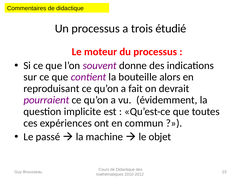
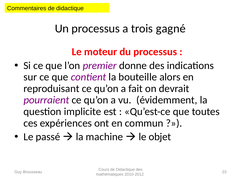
étudié: étudié -> gagné (171, 29)
souvent: souvent -> premier (100, 66)
